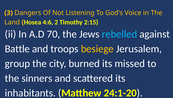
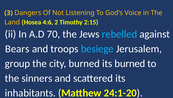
Battle: Battle -> Bears (17, 49)
besiege colour: yellow -> light blue (97, 49)
its missed: missed -> burned (130, 63)
